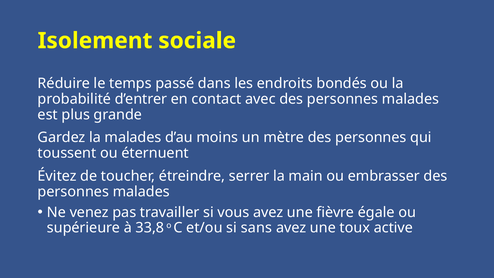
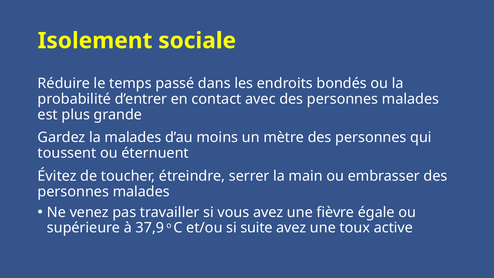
33,8: 33,8 -> 37,9 (150, 228)
sans: sans -> suite (257, 228)
